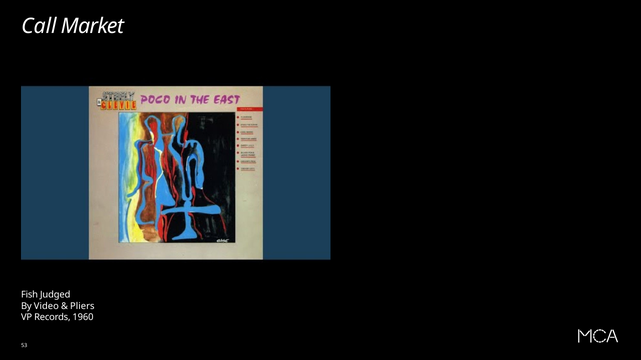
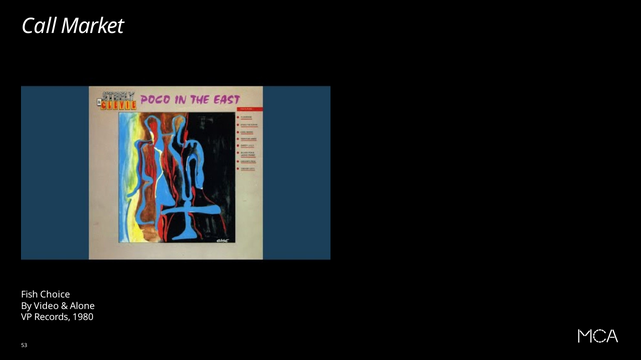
Judged: Judged -> Choice (55, 295)
Pliers: Pliers -> Alone (82, 307)
1960: 1960 -> 1980 (83, 318)
